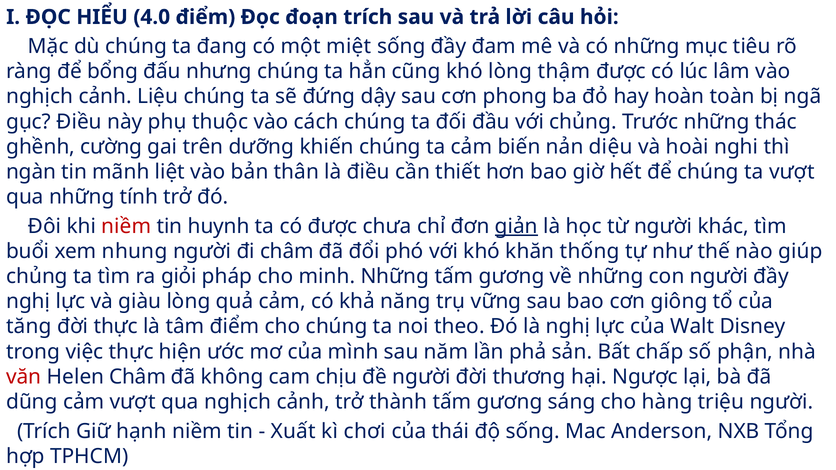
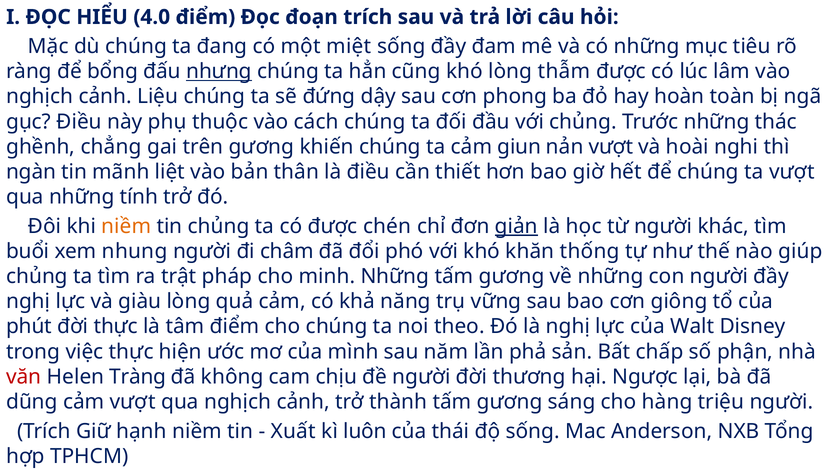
nhưng underline: none -> present (219, 72)
thậm: thậm -> thẫm (564, 72)
cường: cường -> chẳng (111, 147)
trên dưỡng: dưỡng -> gương (261, 147)
biến: biến -> giun (519, 147)
nản diệu: diệu -> vượt (611, 147)
niềm colour: red -> orange (126, 226)
tin huynh: huynh -> chủng (219, 226)
chưa: chưa -> chén (387, 226)
giỏi: giỏi -> trật (179, 277)
tăng: tăng -> phút (29, 327)
Helen Châm: Châm -> Tràng (138, 377)
chơi: chơi -> luôn (365, 431)
